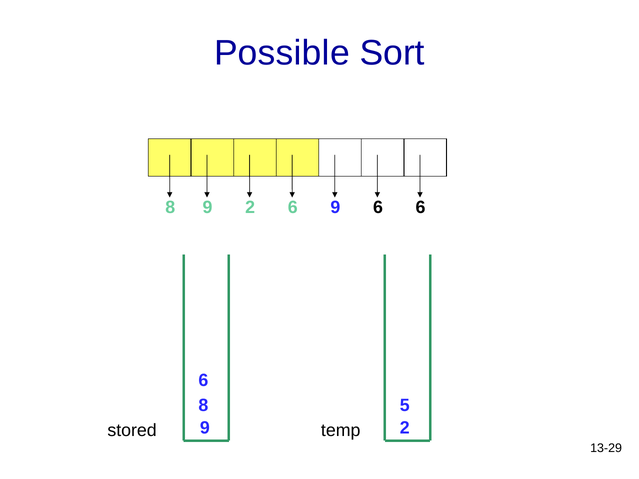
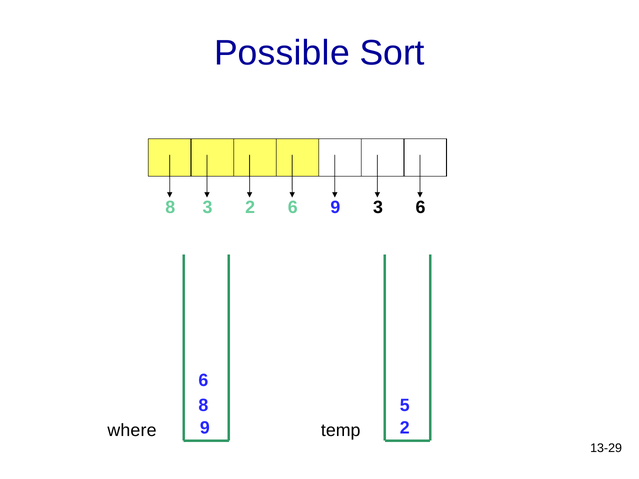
8 9: 9 -> 3 (208, 207)
9 6: 6 -> 3 (378, 207)
stored: stored -> where (132, 431)
